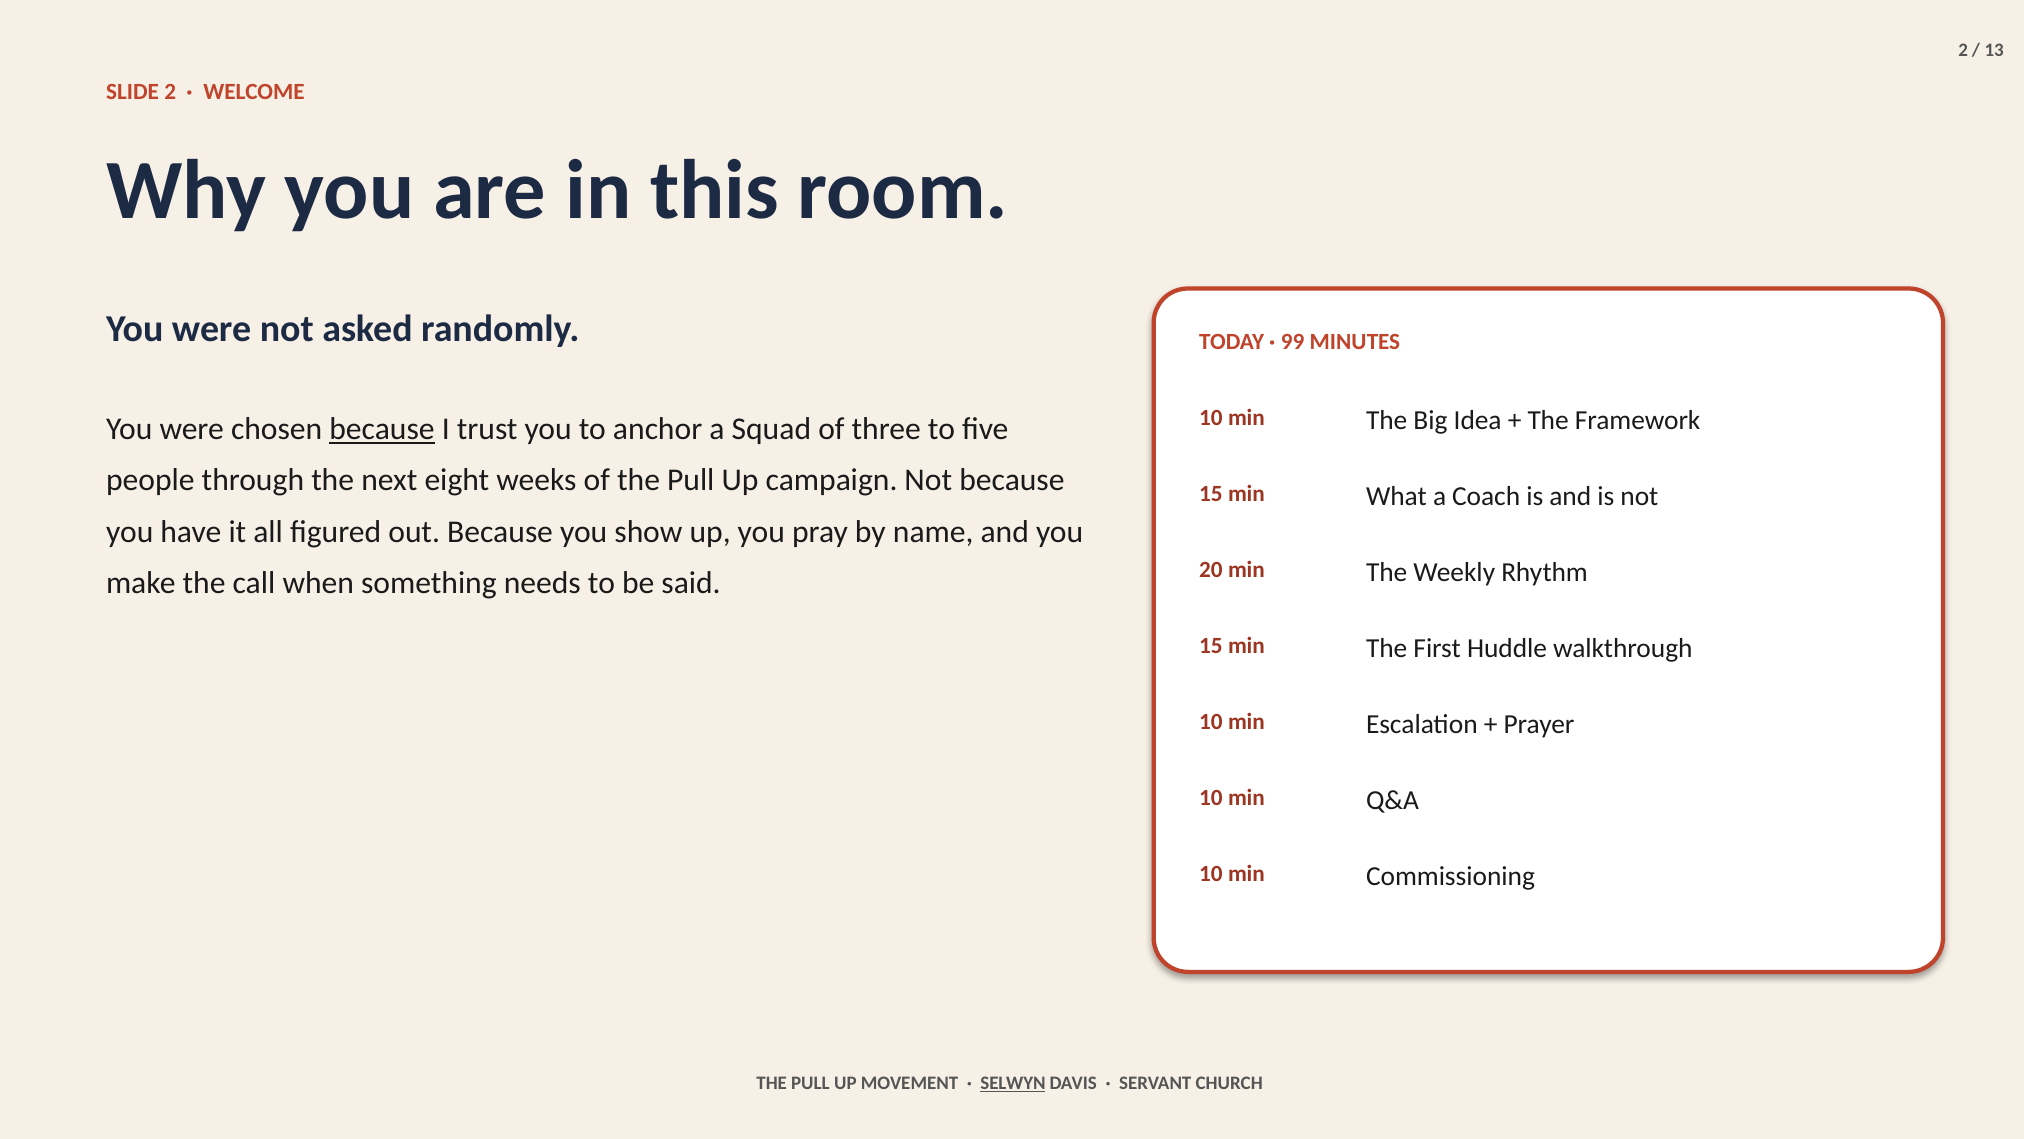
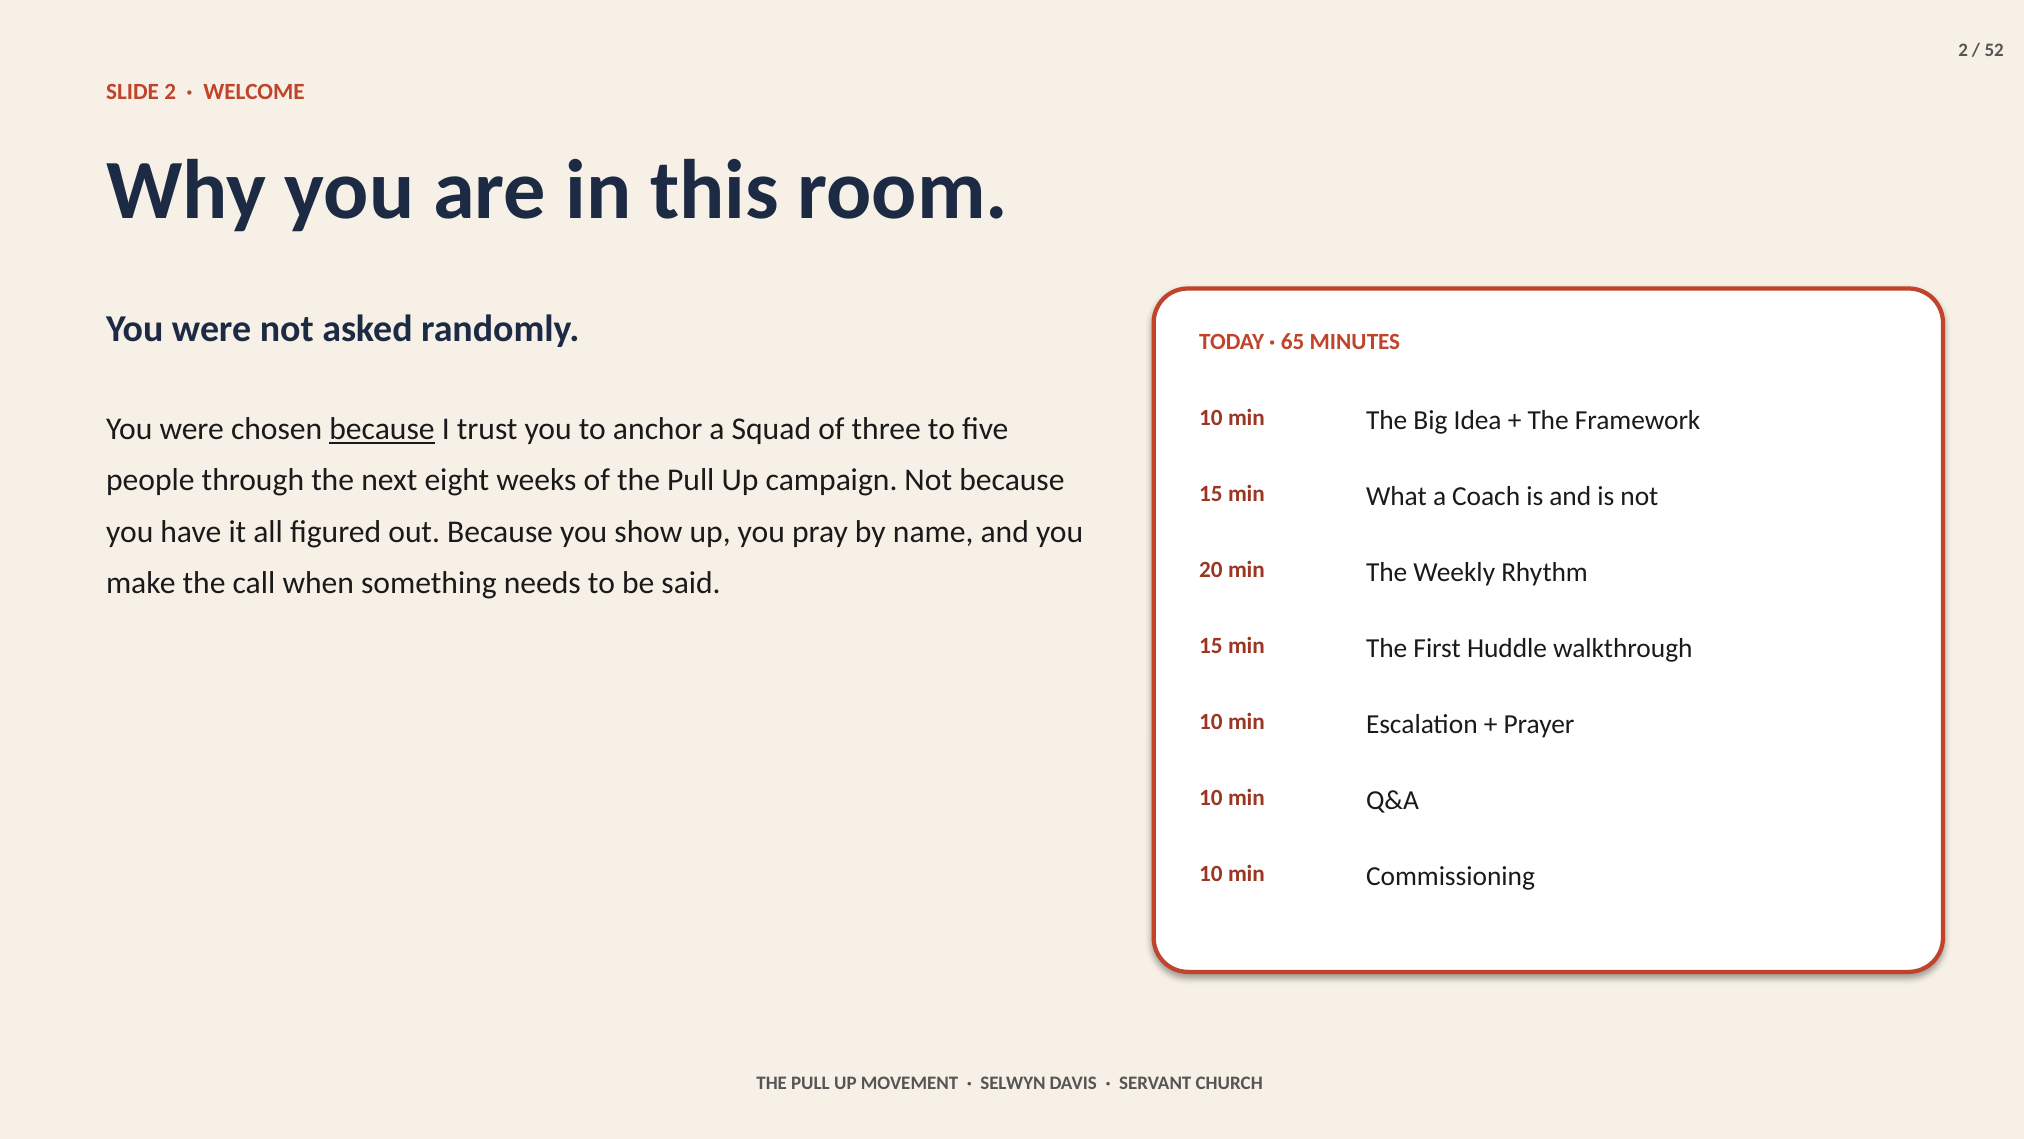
13: 13 -> 52 (1994, 51)
99: 99 -> 65 (1293, 342)
SELWYN underline: present -> none (1013, 1083)
